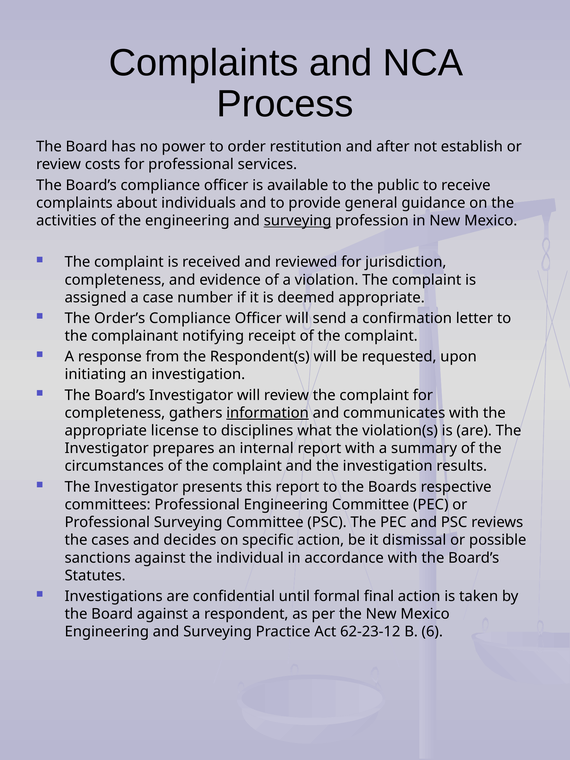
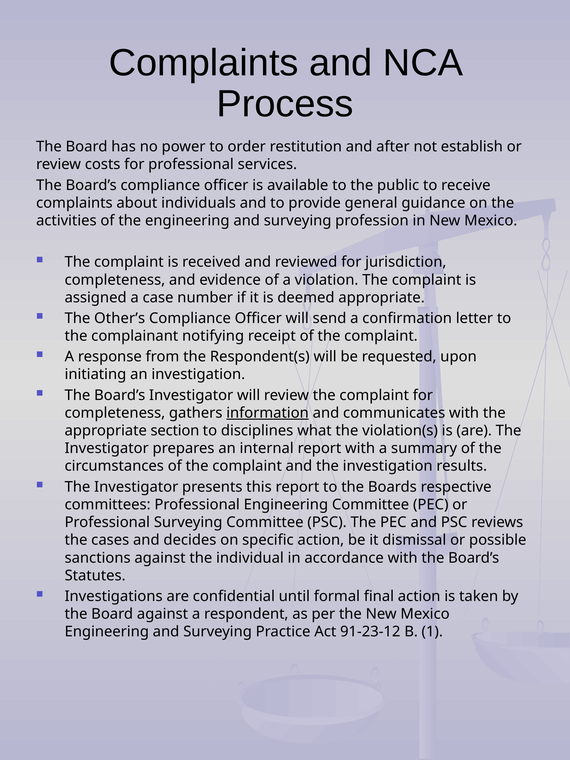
surveying underline: present -> none (298, 221)
Order’s: Order’s -> Other’s (120, 318)
license: license -> section (175, 431)
62-23-12: 62-23-12 -> 91-23-12 (370, 632)
6: 6 -> 1 (432, 632)
